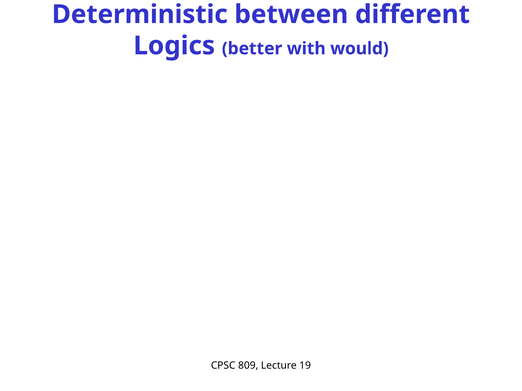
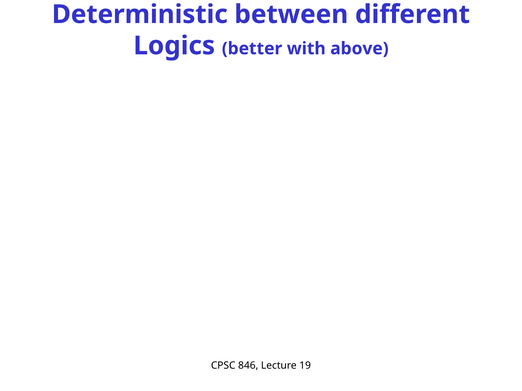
would: would -> above (359, 49)
809: 809 -> 846 (248, 366)
